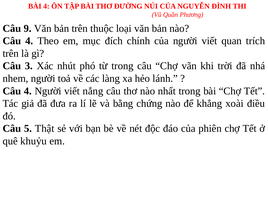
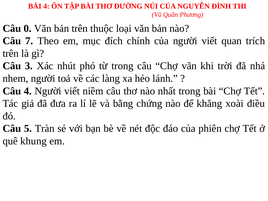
9: 9 -> 0 (28, 28)
4: 4 -> 7 (29, 41)
nắng: nắng -> niềm (93, 91)
Thật: Thật -> Tràn (45, 129)
khuỷu: khuỷu -> khung (34, 141)
